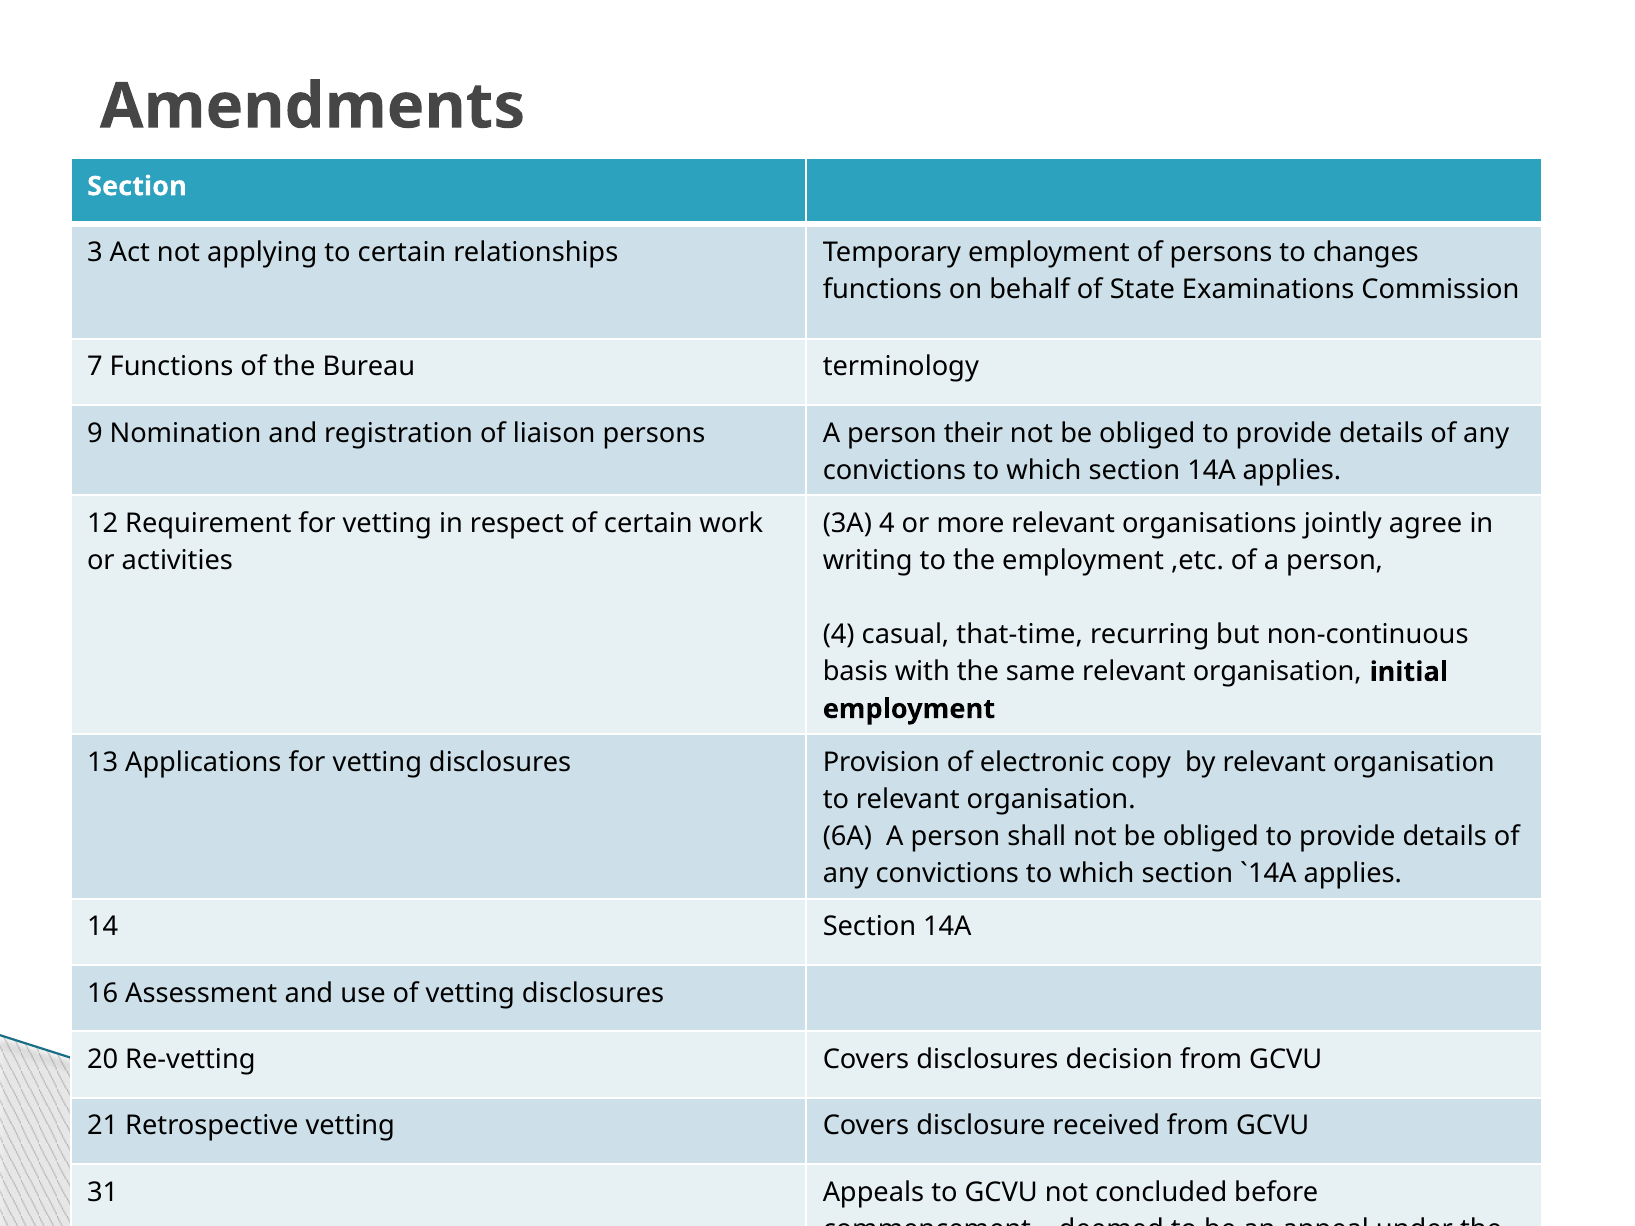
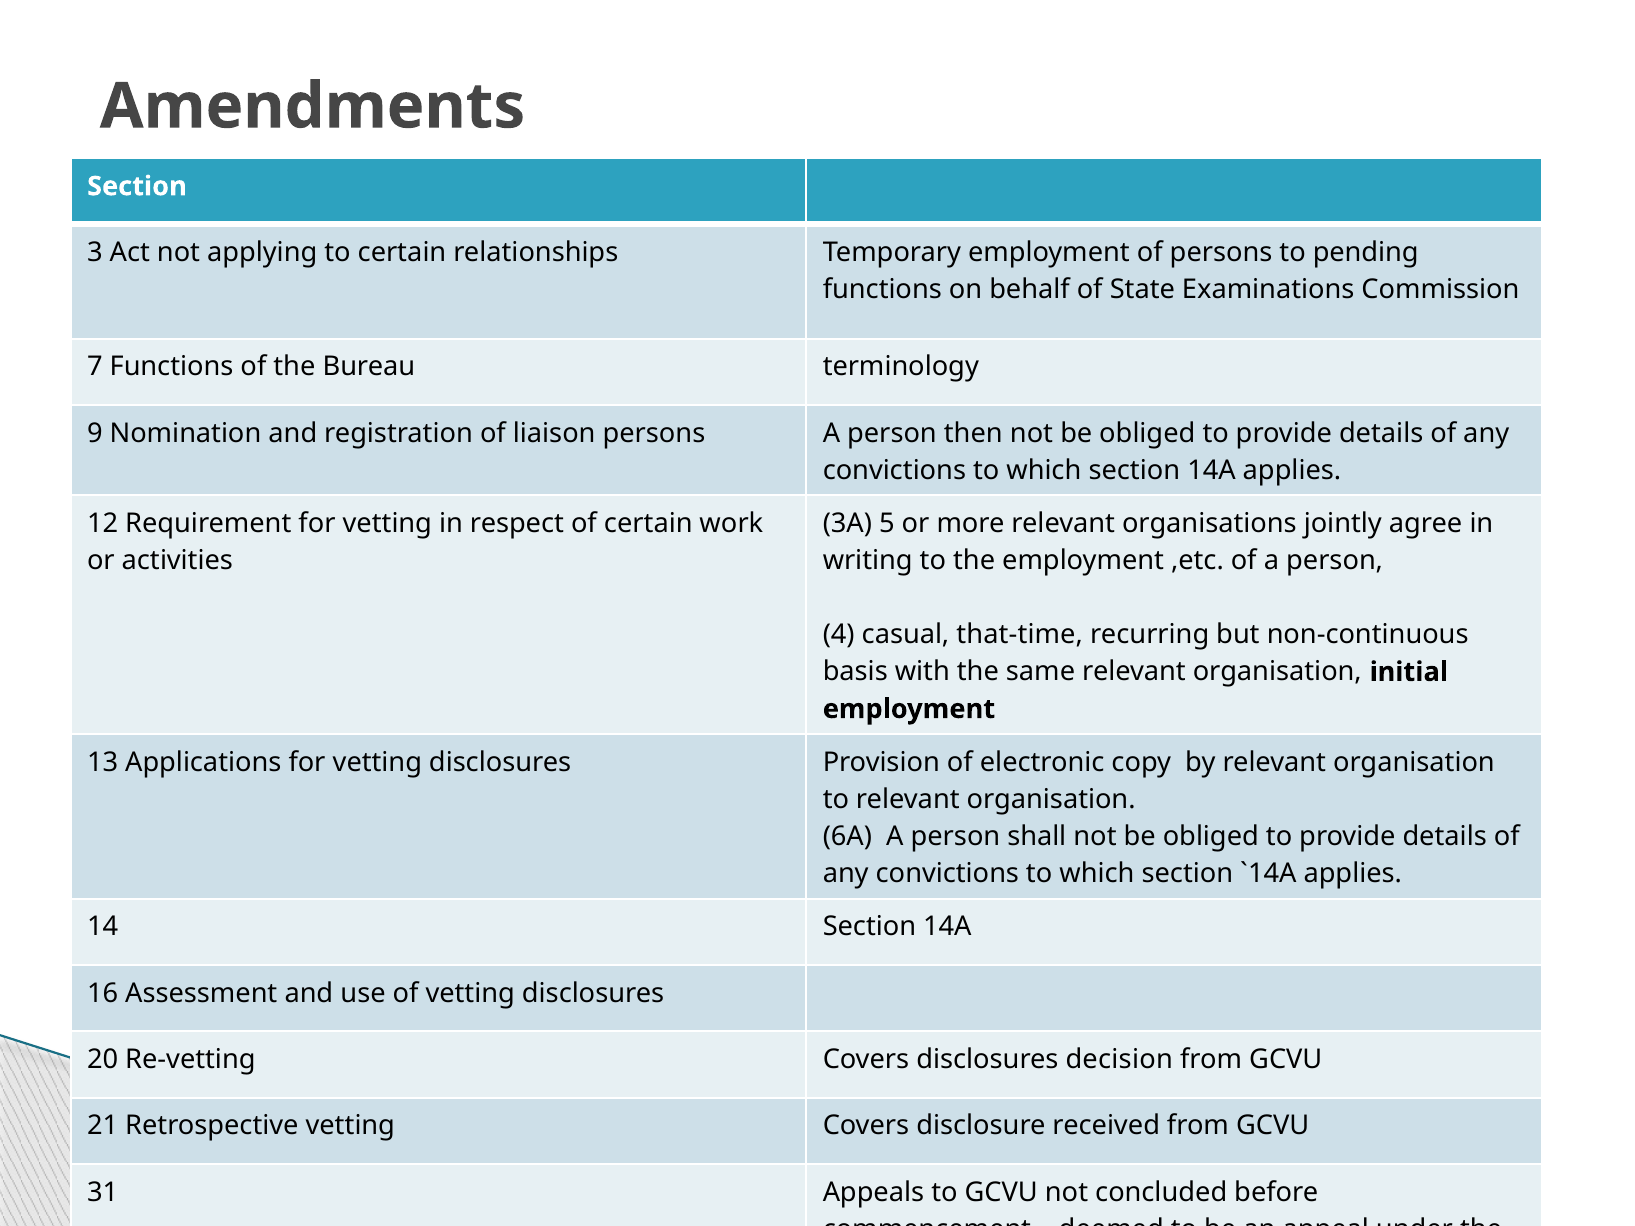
changes: changes -> pending (1366, 253)
their: their -> then (973, 433)
3A 4: 4 -> 5 (887, 524)
